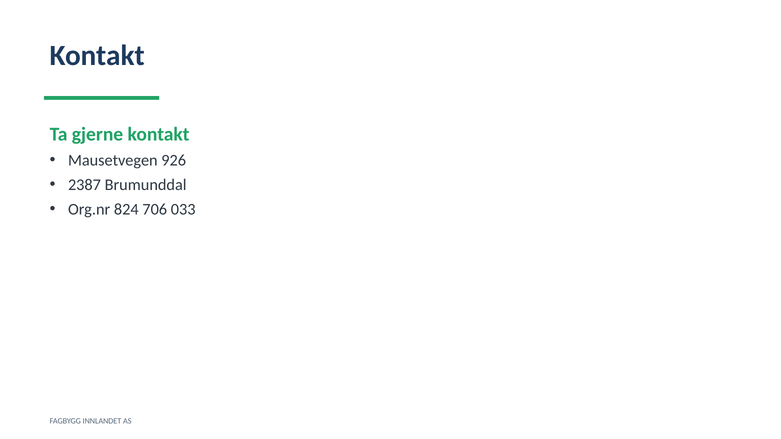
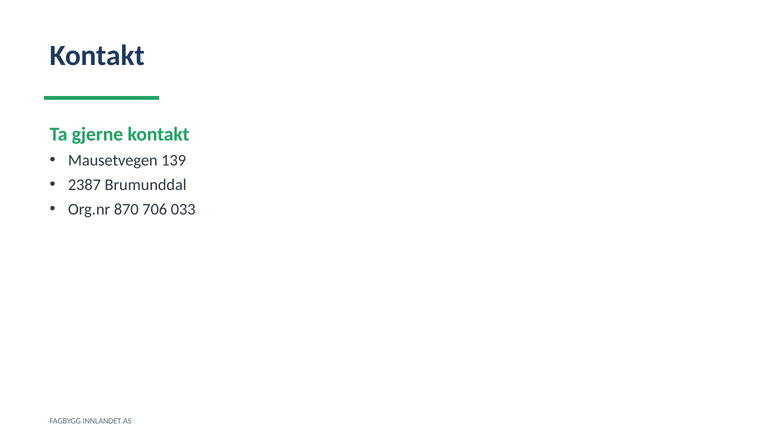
926: 926 -> 139 (174, 161)
824: 824 -> 870 (126, 209)
